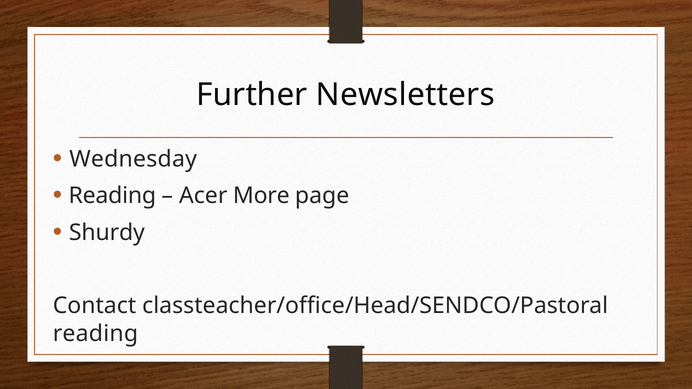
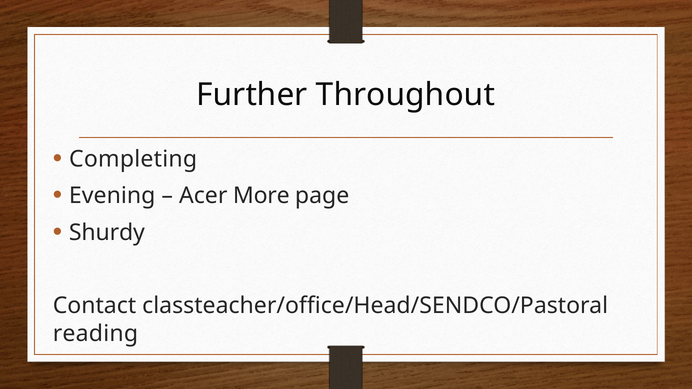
Newsletters: Newsletters -> Throughout (405, 95)
Wednesday: Wednesday -> Completing (133, 159)
Reading: Reading -> Evening (112, 196)
